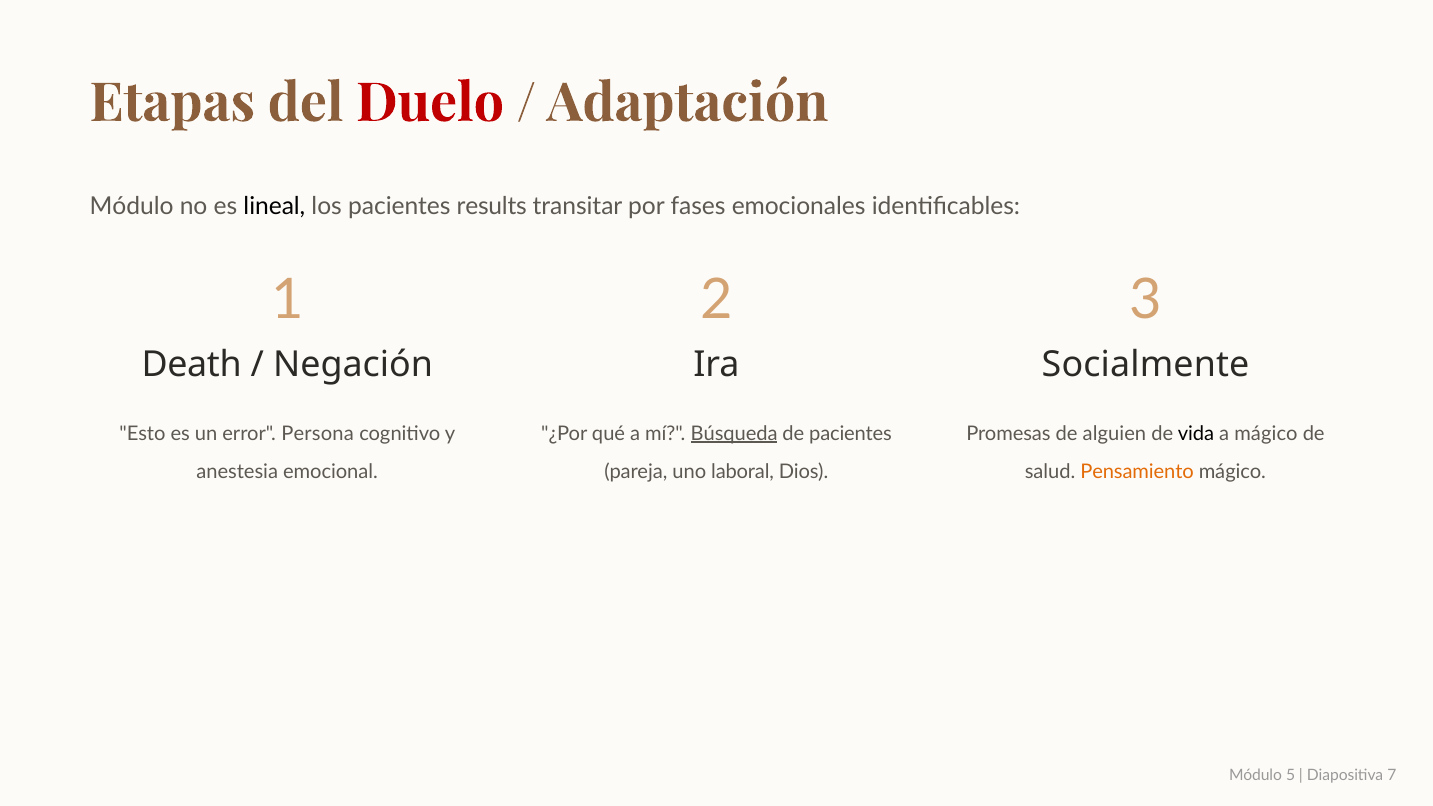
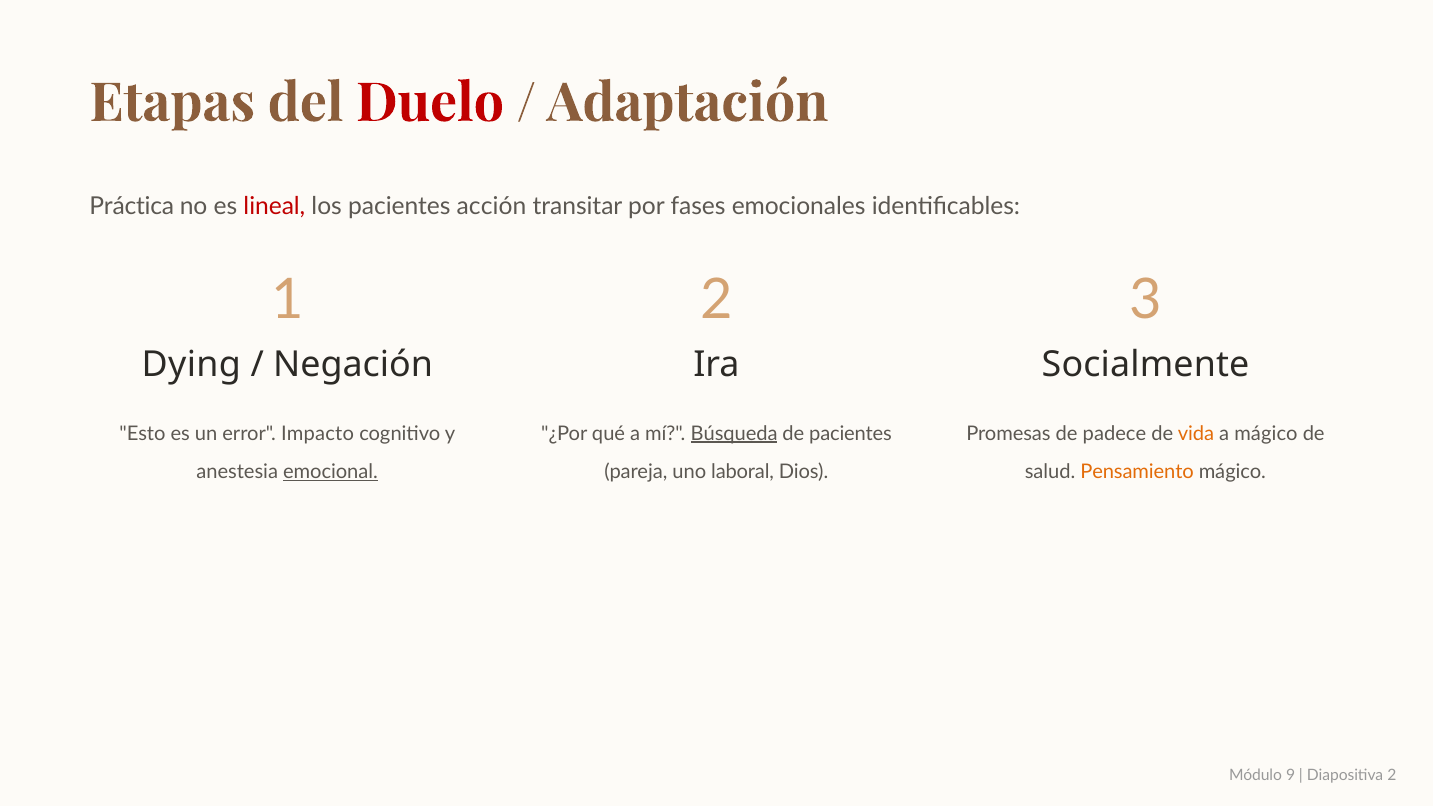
Módulo: Módulo -> Práctica (132, 207)
lineal colour: black -> red (274, 207)
results: results -> acción (492, 207)
Death: Death -> Dying (191, 365)
Persona: Persona -> Impacto (318, 433)
alguien: alguien -> padece (1114, 433)
vida colour: black -> orange (1196, 433)
emocional underline: none -> present (330, 472)
5: 5 -> 9 (1291, 775)
Diapositiva 7: 7 -> 2 (1392, 775)
